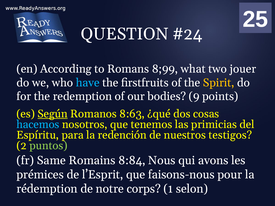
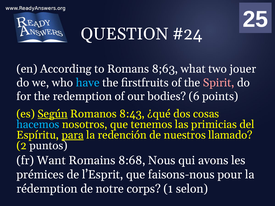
8;99: 8;99 -> 8;63 (165, 69)
Spirit colour: yellow -> pink (219, 83)
9: 9 -> 6 (194, 97)
8:63: 8:63 -> 8:43 (132, 114)
para underline: none -> present (73, 135)
testigos: testigos -> llamado (230, 135)
puntos colour: light green -> white (48, 146)
Same: Same -> Want (51, 161)
8:84: 8:84 -> 8:68 (132, 161)
